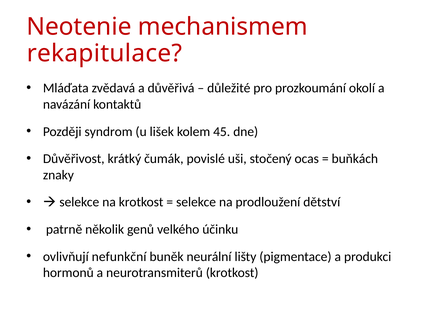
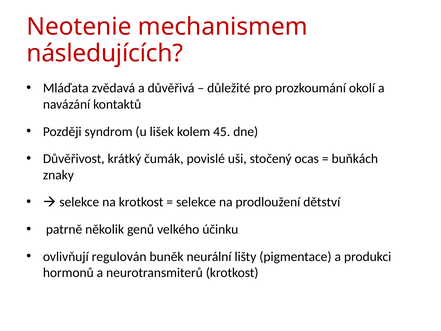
rekapitulace: rekapitulace -> následujících (105, 53)
nefunkční: nefunkční -> regulován (119, 256)
